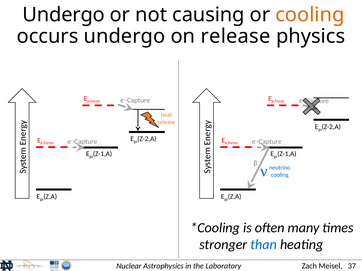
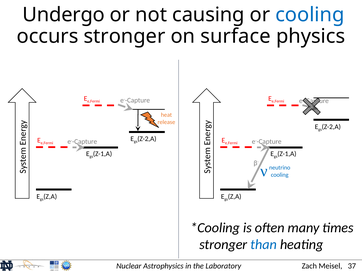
cooling colour: orange -> blue (310, 15)
occurs undergo: undergo -> stronger (124, 36)
on release: release -> surface (236, 36)
